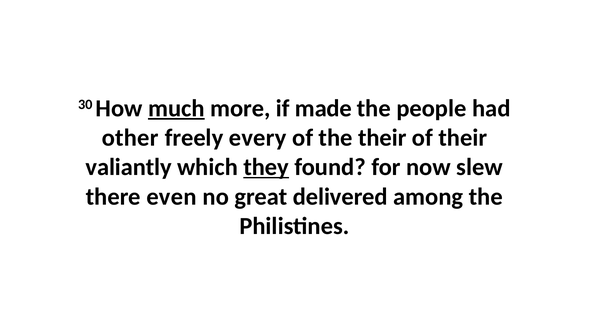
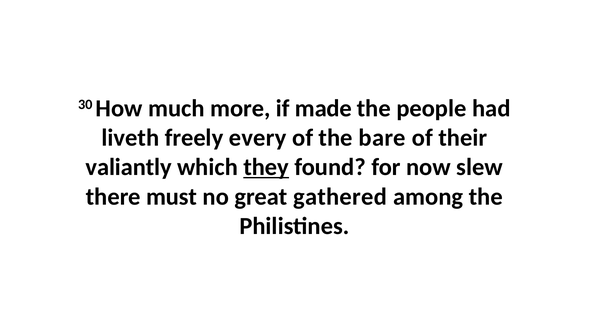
much underline: present -> none (176, 108)
other: other -> liveth (130, 138)
the their: their -> bare (382, 138)
even: even -> must (172, 197)
delivered: delivered -> gathered (340, 197)
